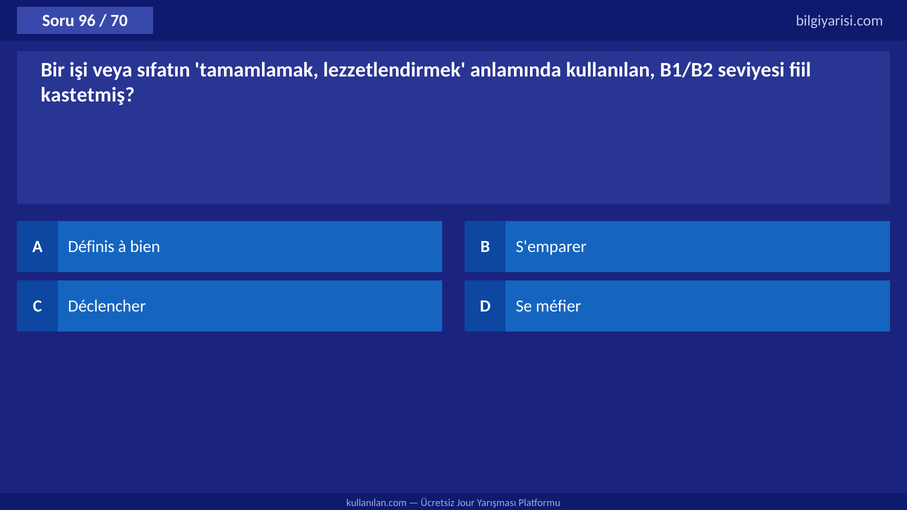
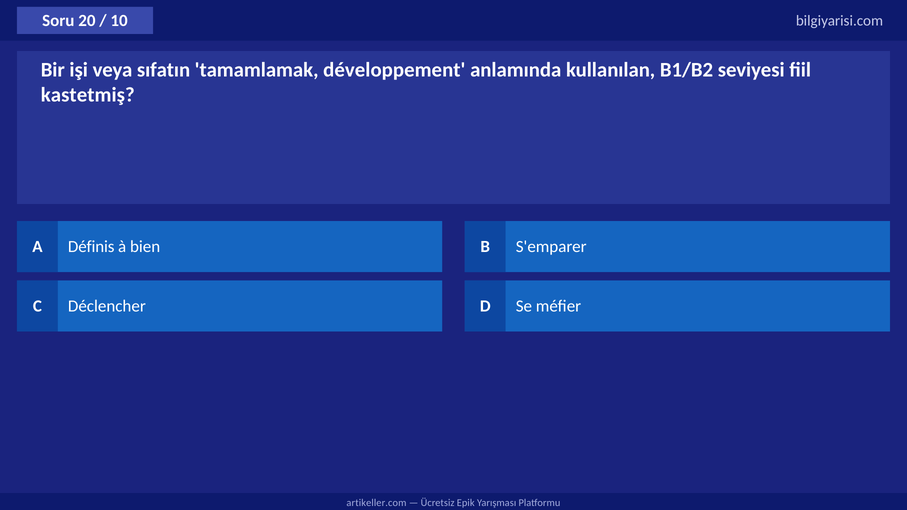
96: 96 -> 20 (87, 21)
70: 70 -> 10 (119, 21)
lezzetlendirmek: lezzetlendirmek -> développement (394, 70)
kullanılan.com: kullanılan.com -> artikeller.com (376, 503)
Jour: Jour -> Epik (466, 503)
